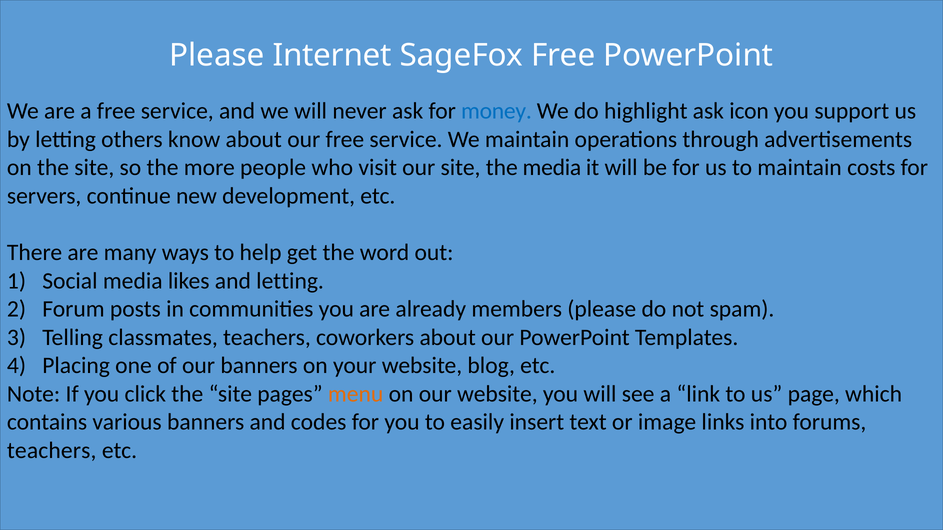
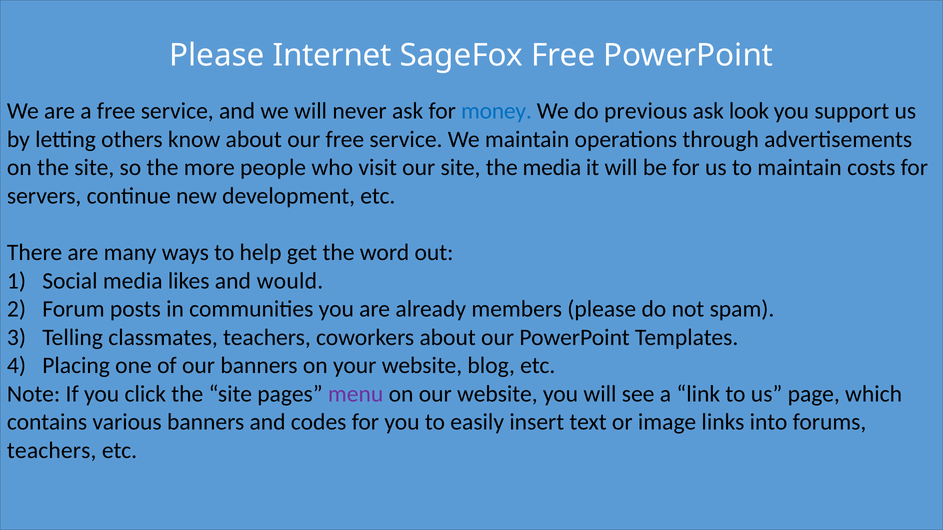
highlight: highlight -> previous (646, 111)
icon: icon -> look (749, 111)
and letting: letting -> would (290, 281)
menu colour: orange -> purple (356, 394)
